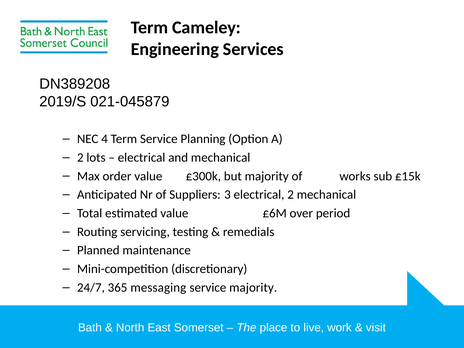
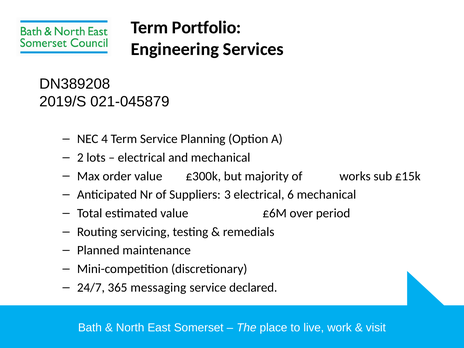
Cameley: Cameley -> Portfolio (207, 27)
electrical 2: 2 -> 6 (291, 195)
service majority: majority -> declared (253, 288)
